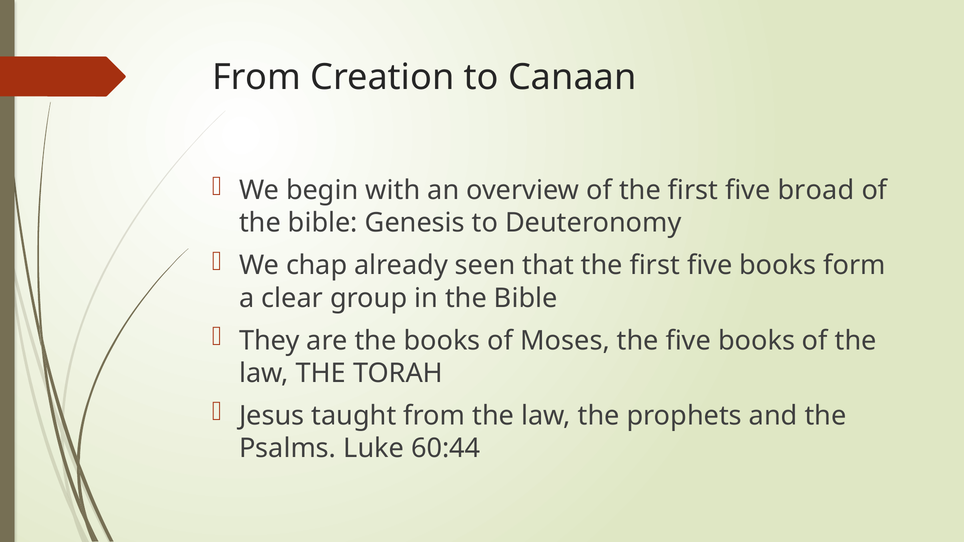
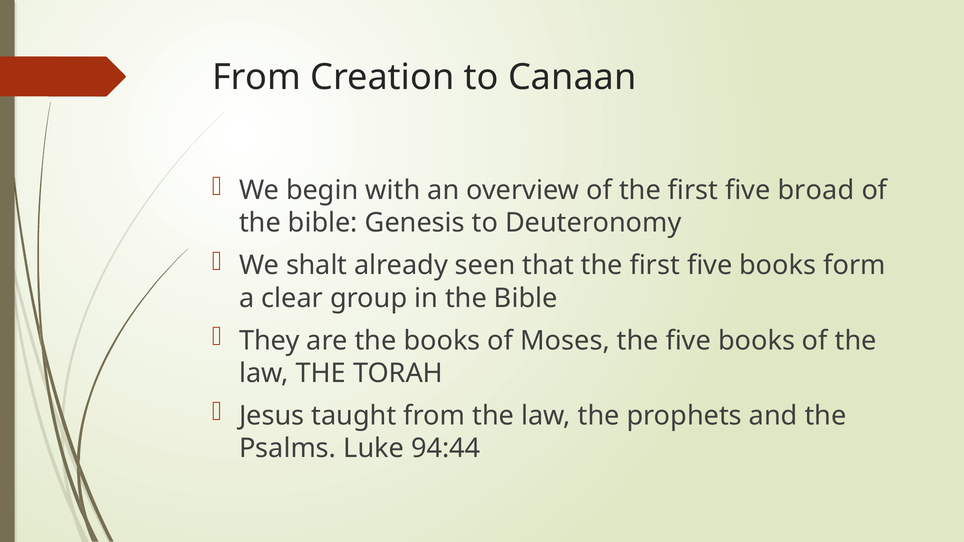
chap: chap -> shalt (317, 266)
60:44: 60:44 -> 94:44 (446, 449)
